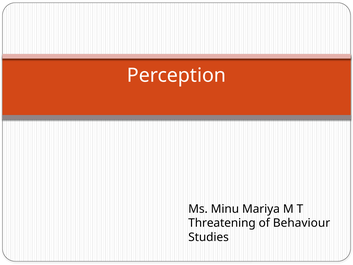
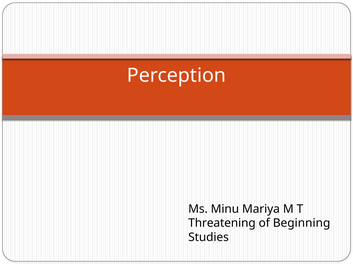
Behaviour: Behaviour -> Beginning (302, 223)
